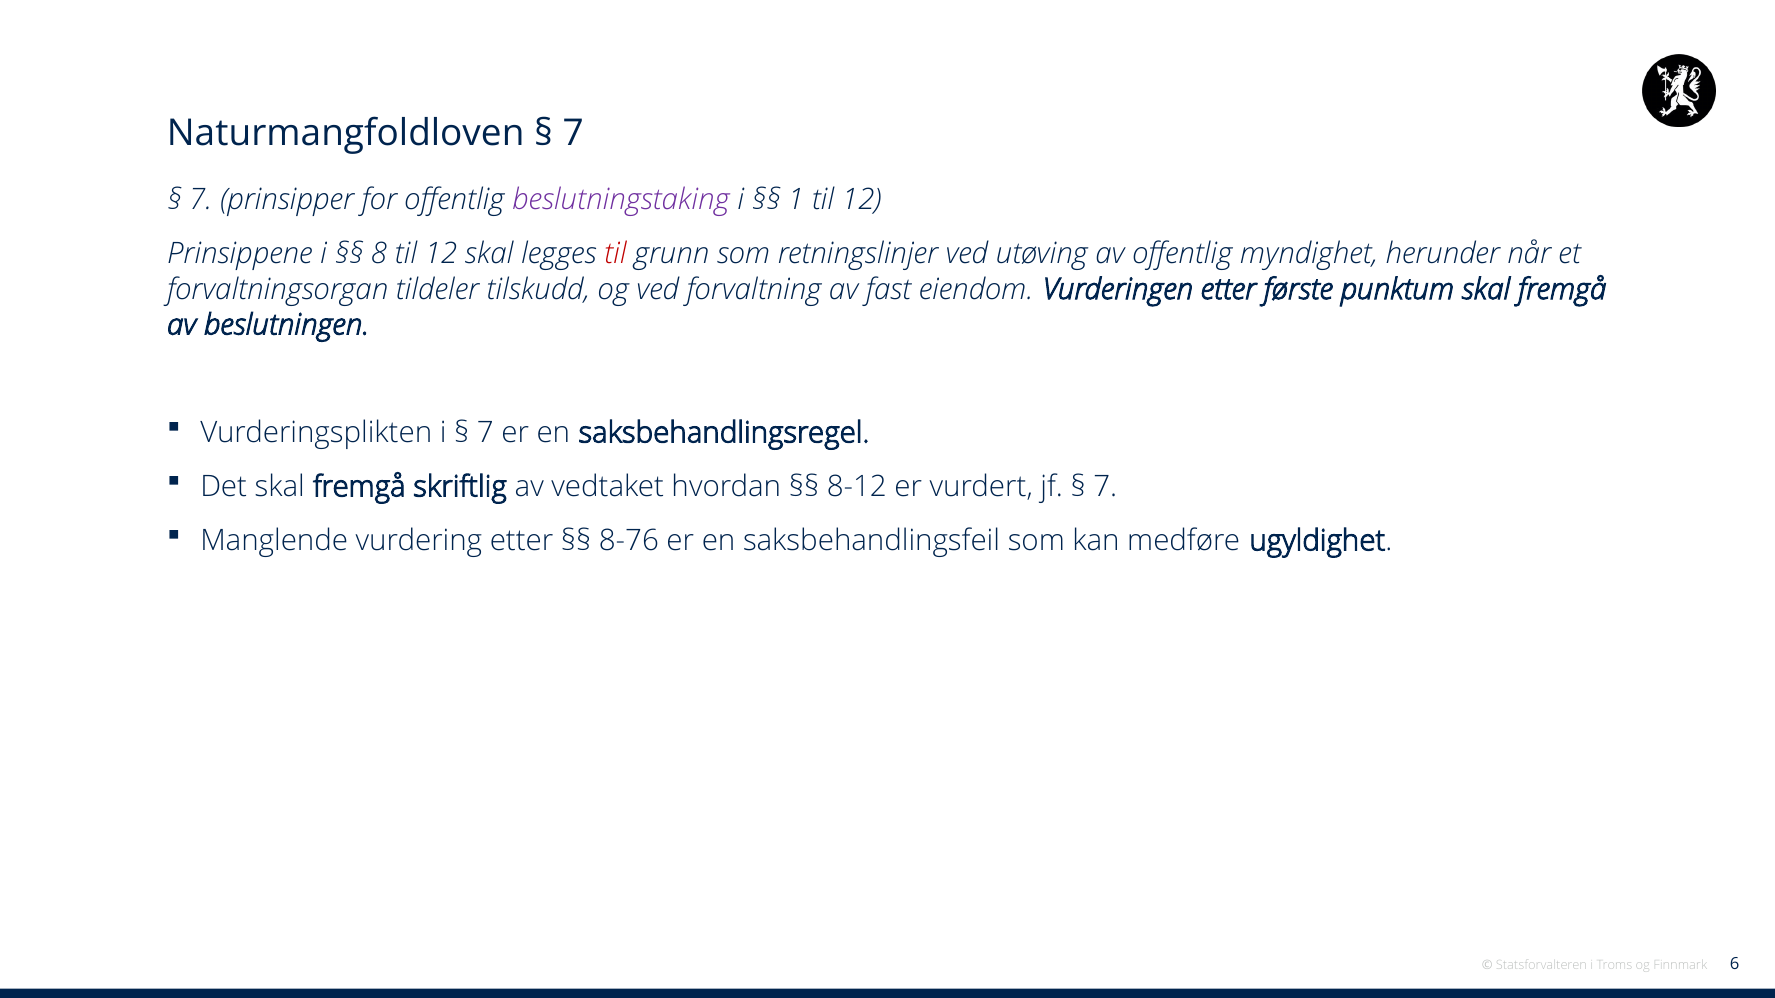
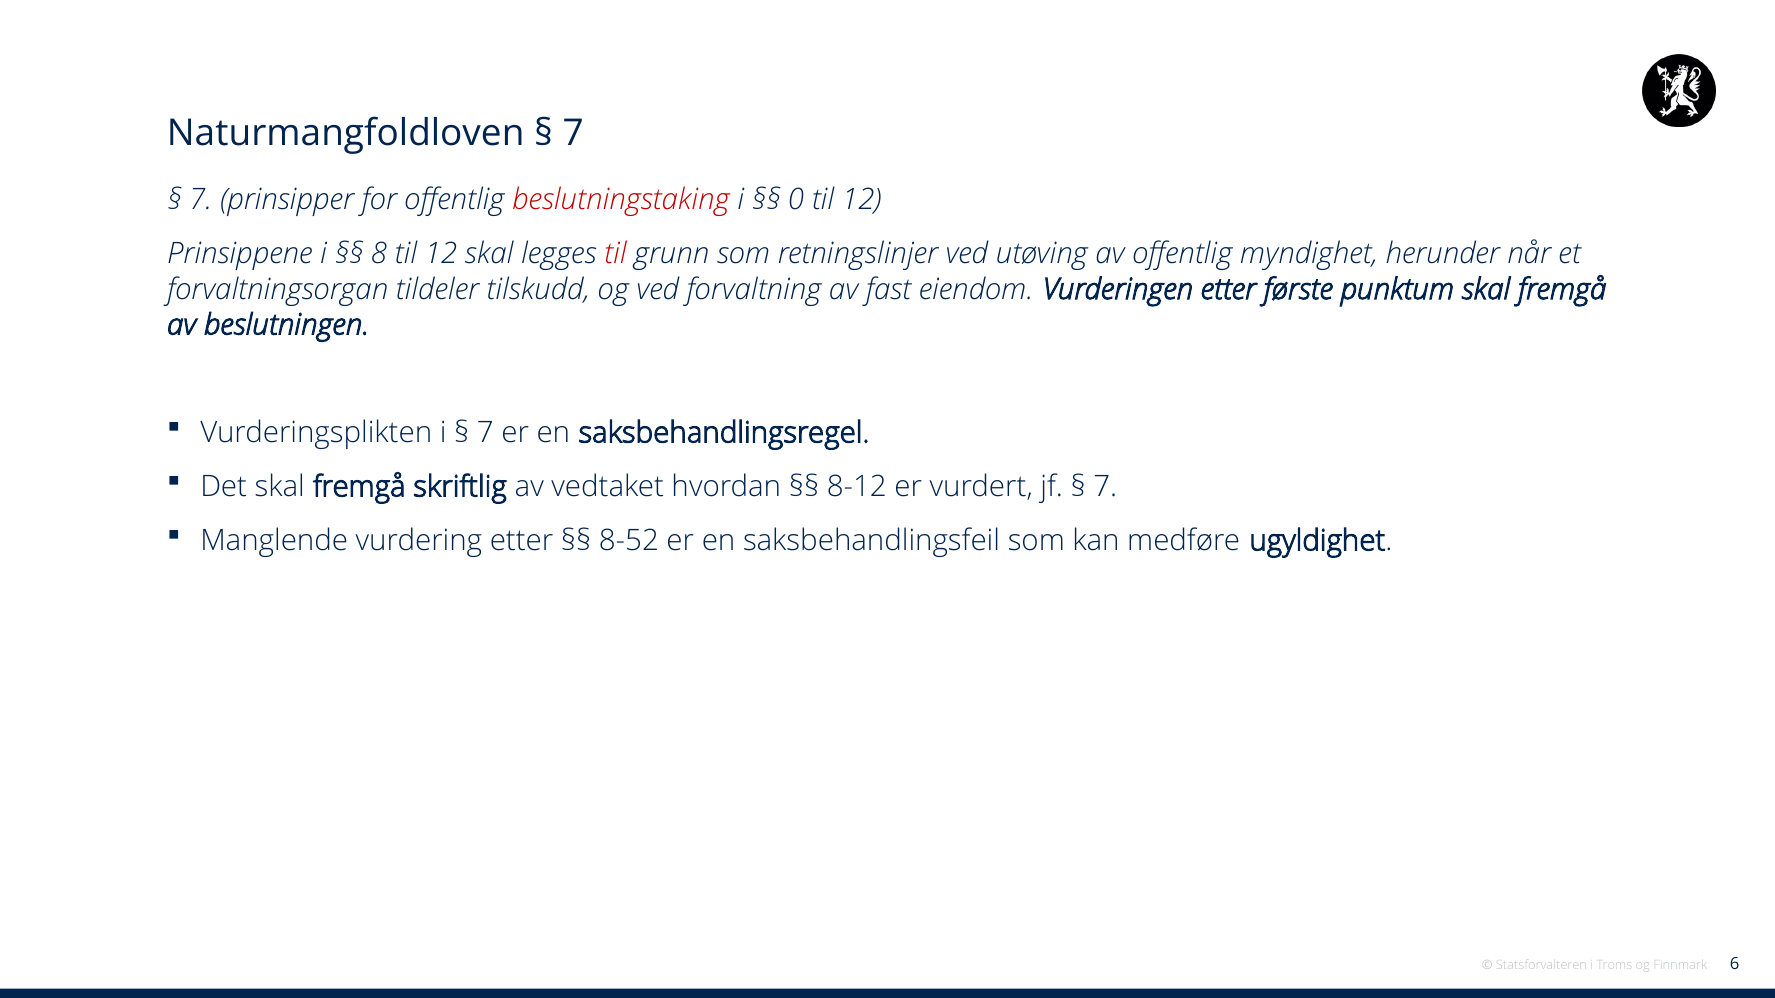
beslutningstaking colour: purple -> red (621, 200)
1: 1 -> 0 (796, 200)
8-76: 8-76 -> 8-52 (629, 541)
